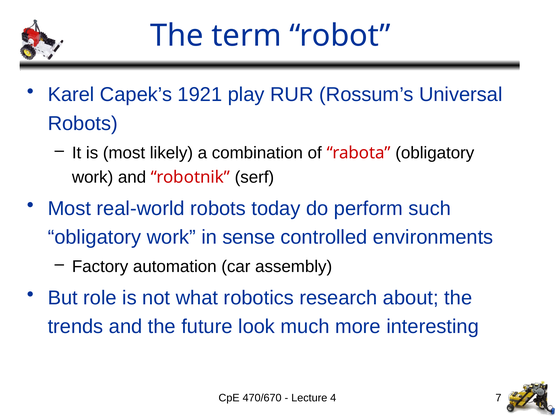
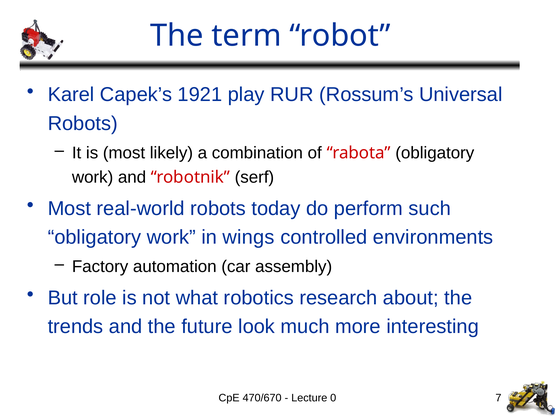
sense: sense -> wings (249, 237)
4: 4 -> 0 (333, 398)
